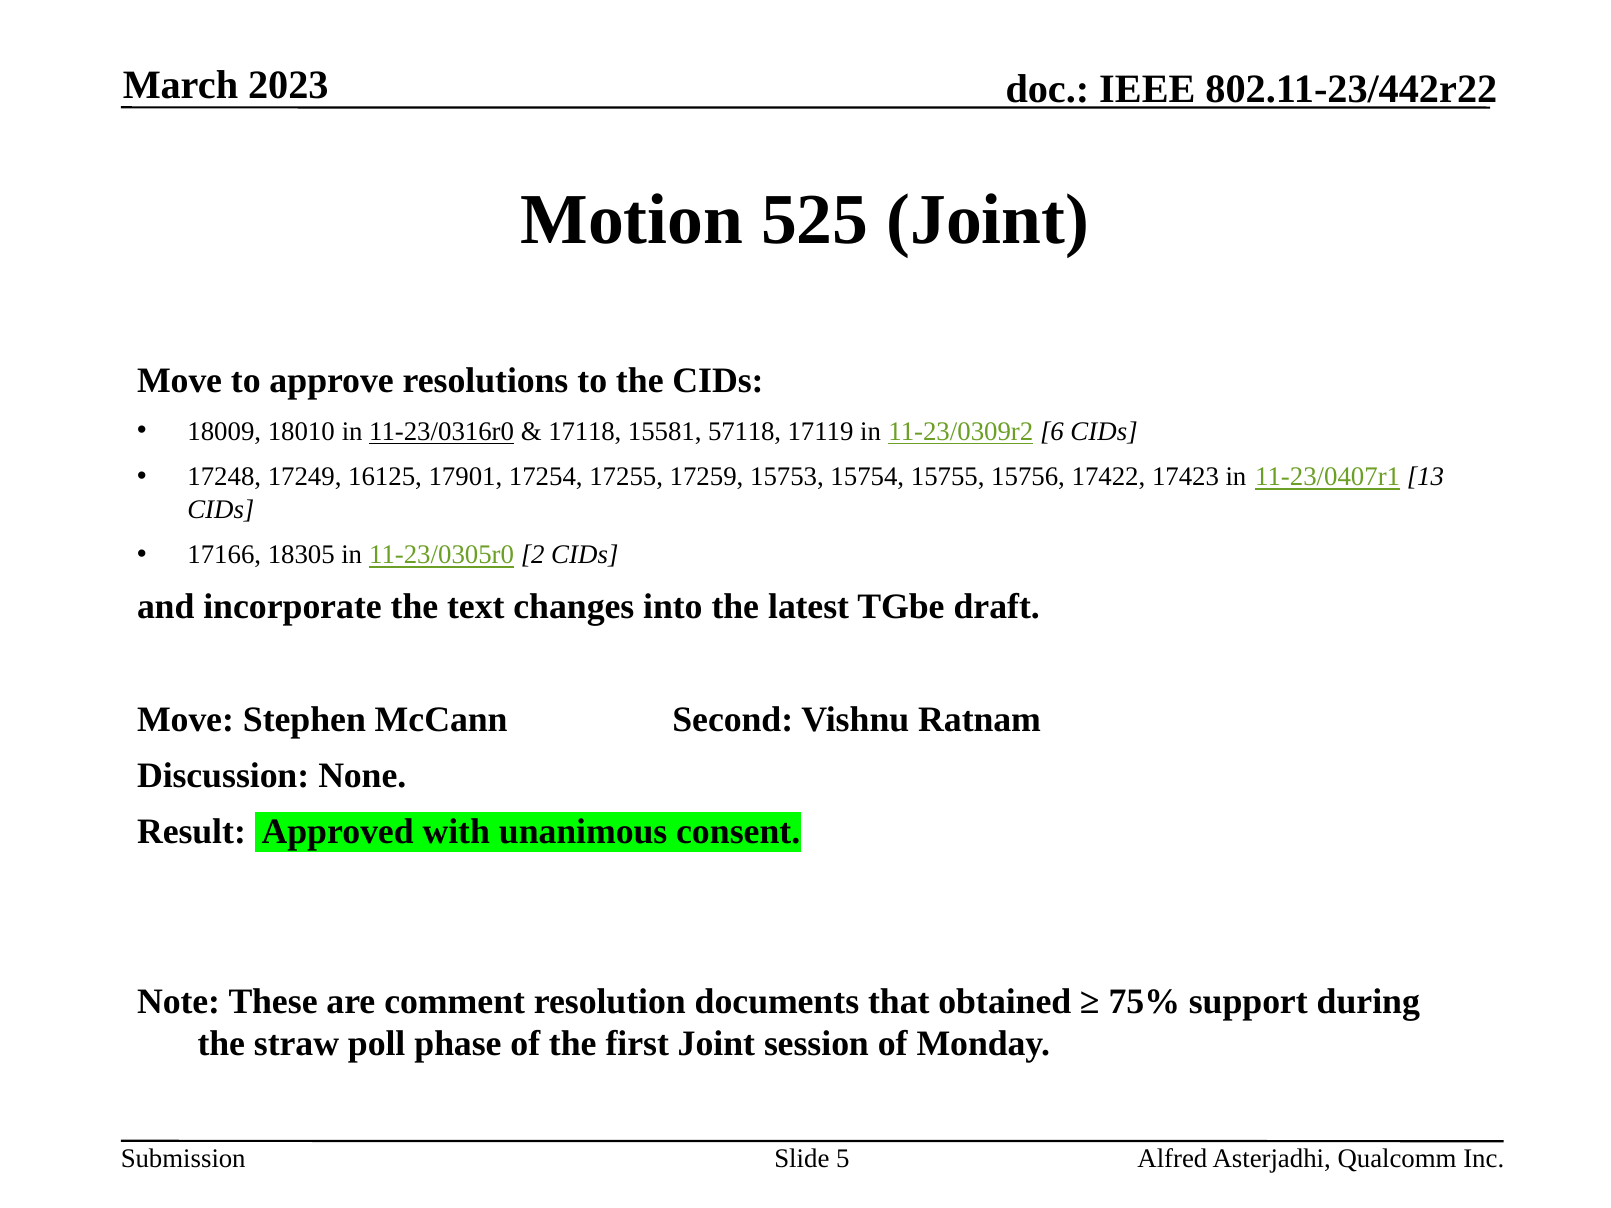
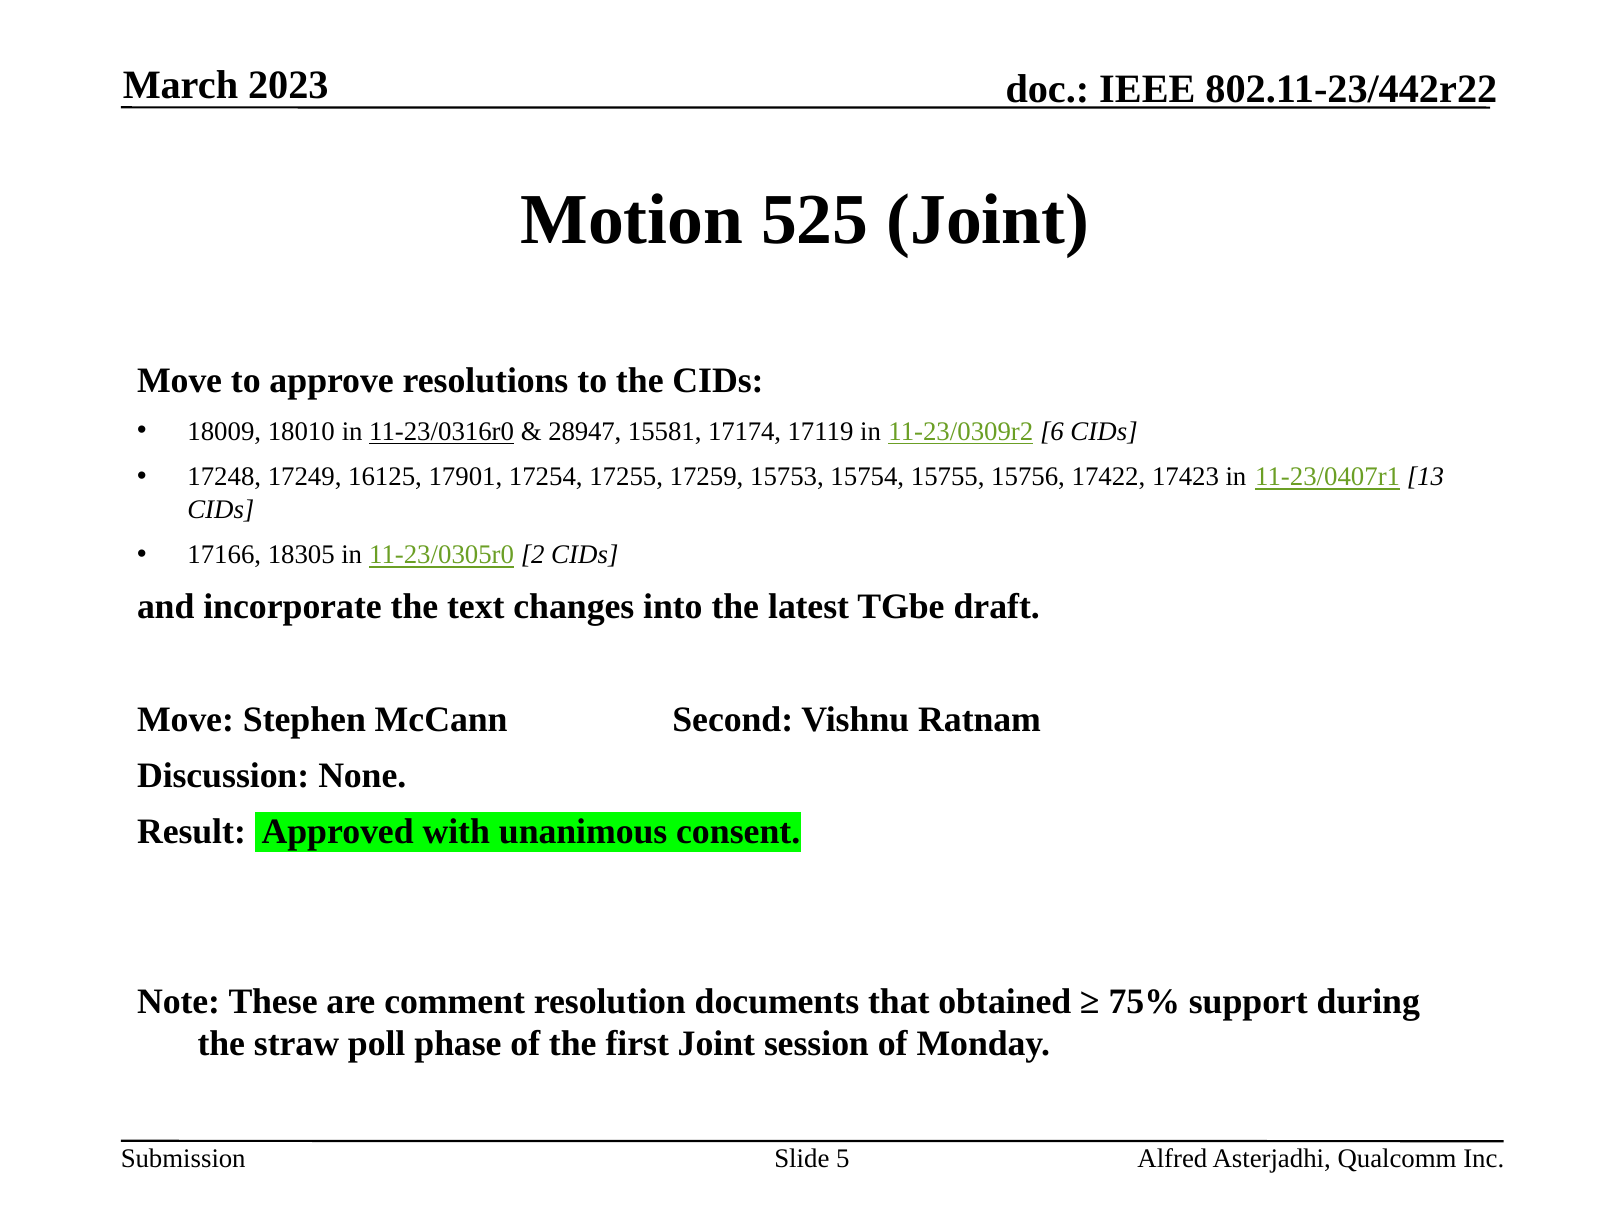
17118: 17118 -> 28947 (585, 432)
57118: 57118 -> 17174 (745, 432)
